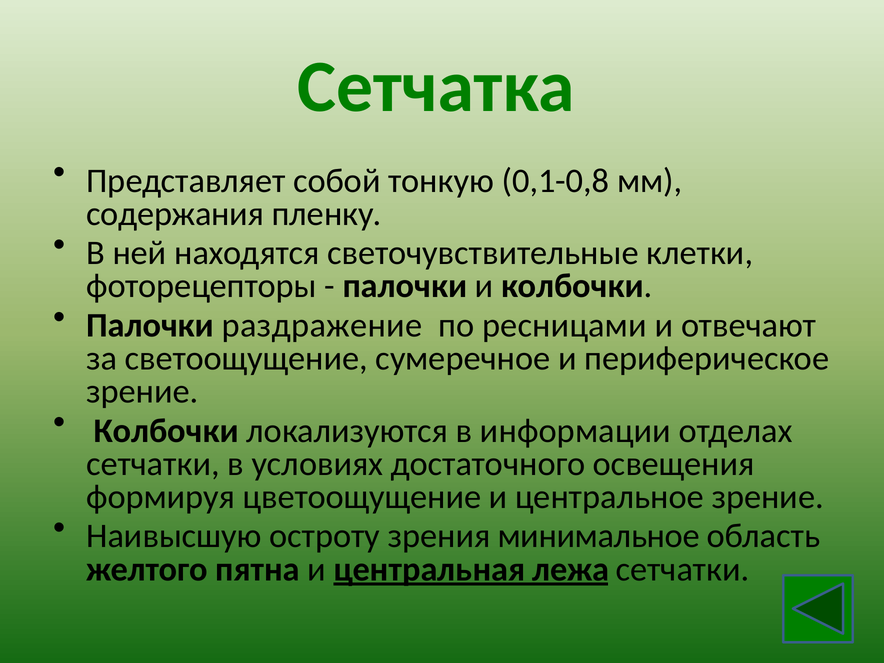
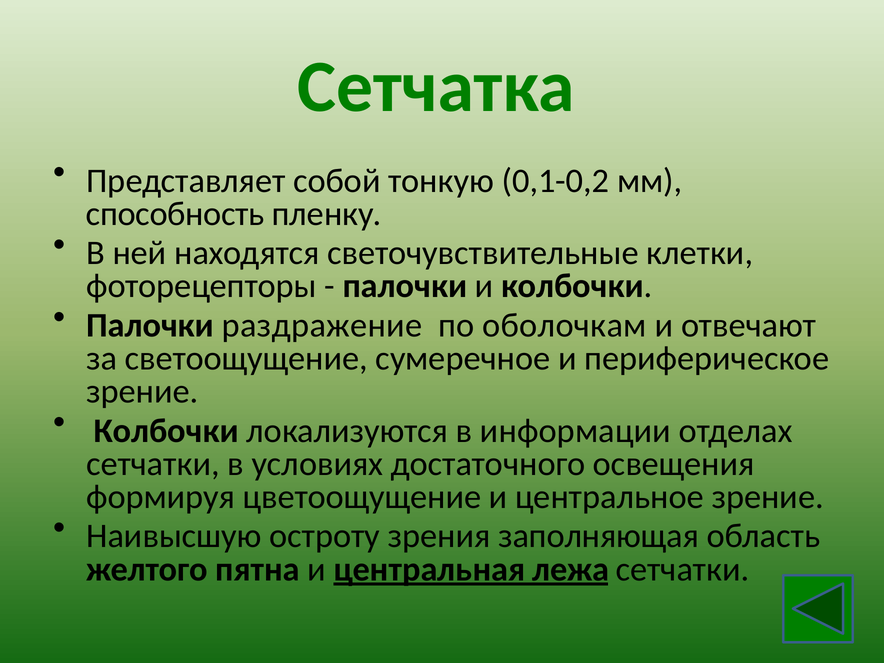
0,1-0,8: 0,1-0,8 -> 0,1-0,2 (556, 181)
содержания: содержания -> способность (175, 214)
ресницами: ресницами -> оболочкам (564, 325)
минимальное: минимальное -> заполняющая (599, 536)
